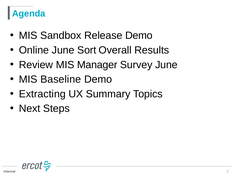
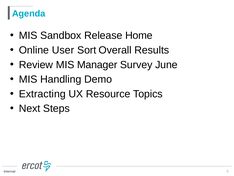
Release Demo: Demo -> Home (139, 35)
Online June: June -> User (63, 50)
Baseline: Baseline -> Handling (61, 79)
Summary: Summary -> Resource (108, 94)
